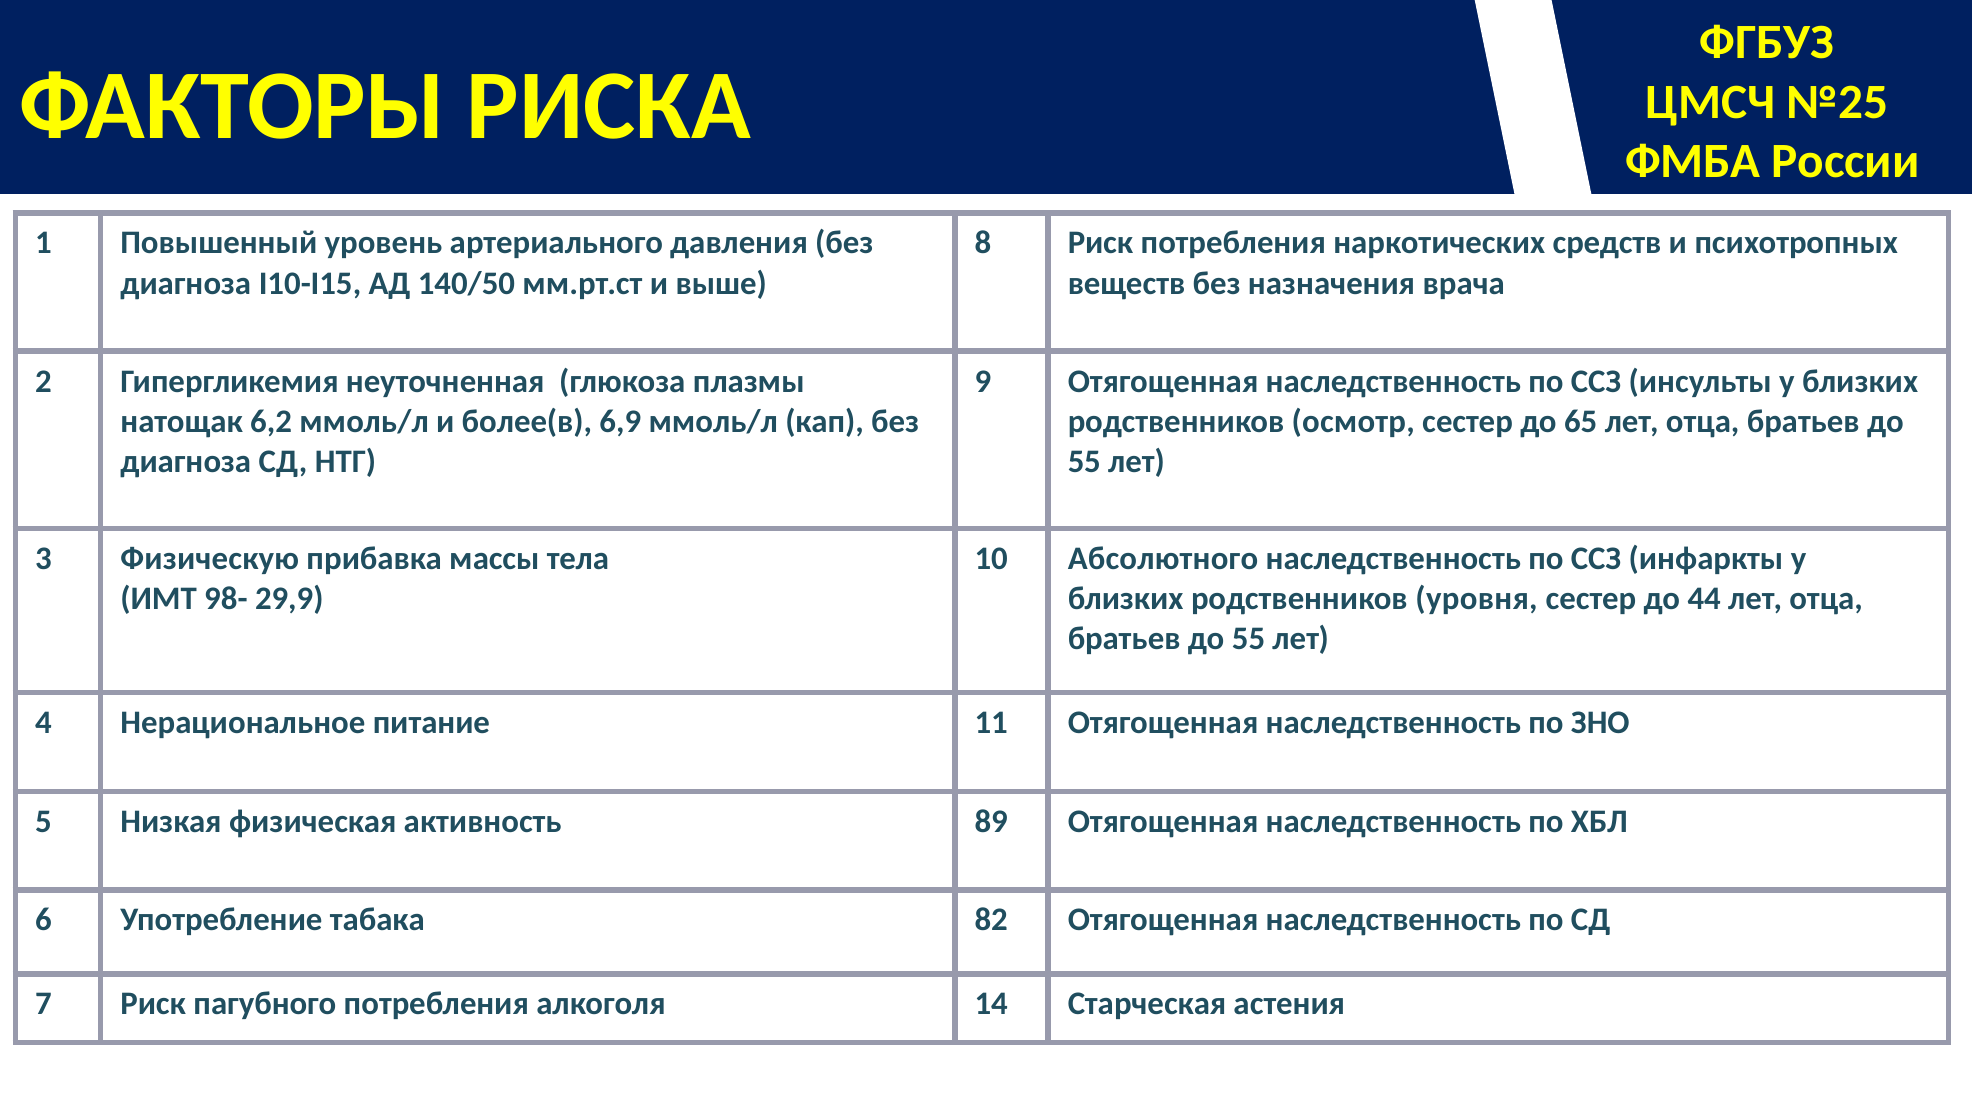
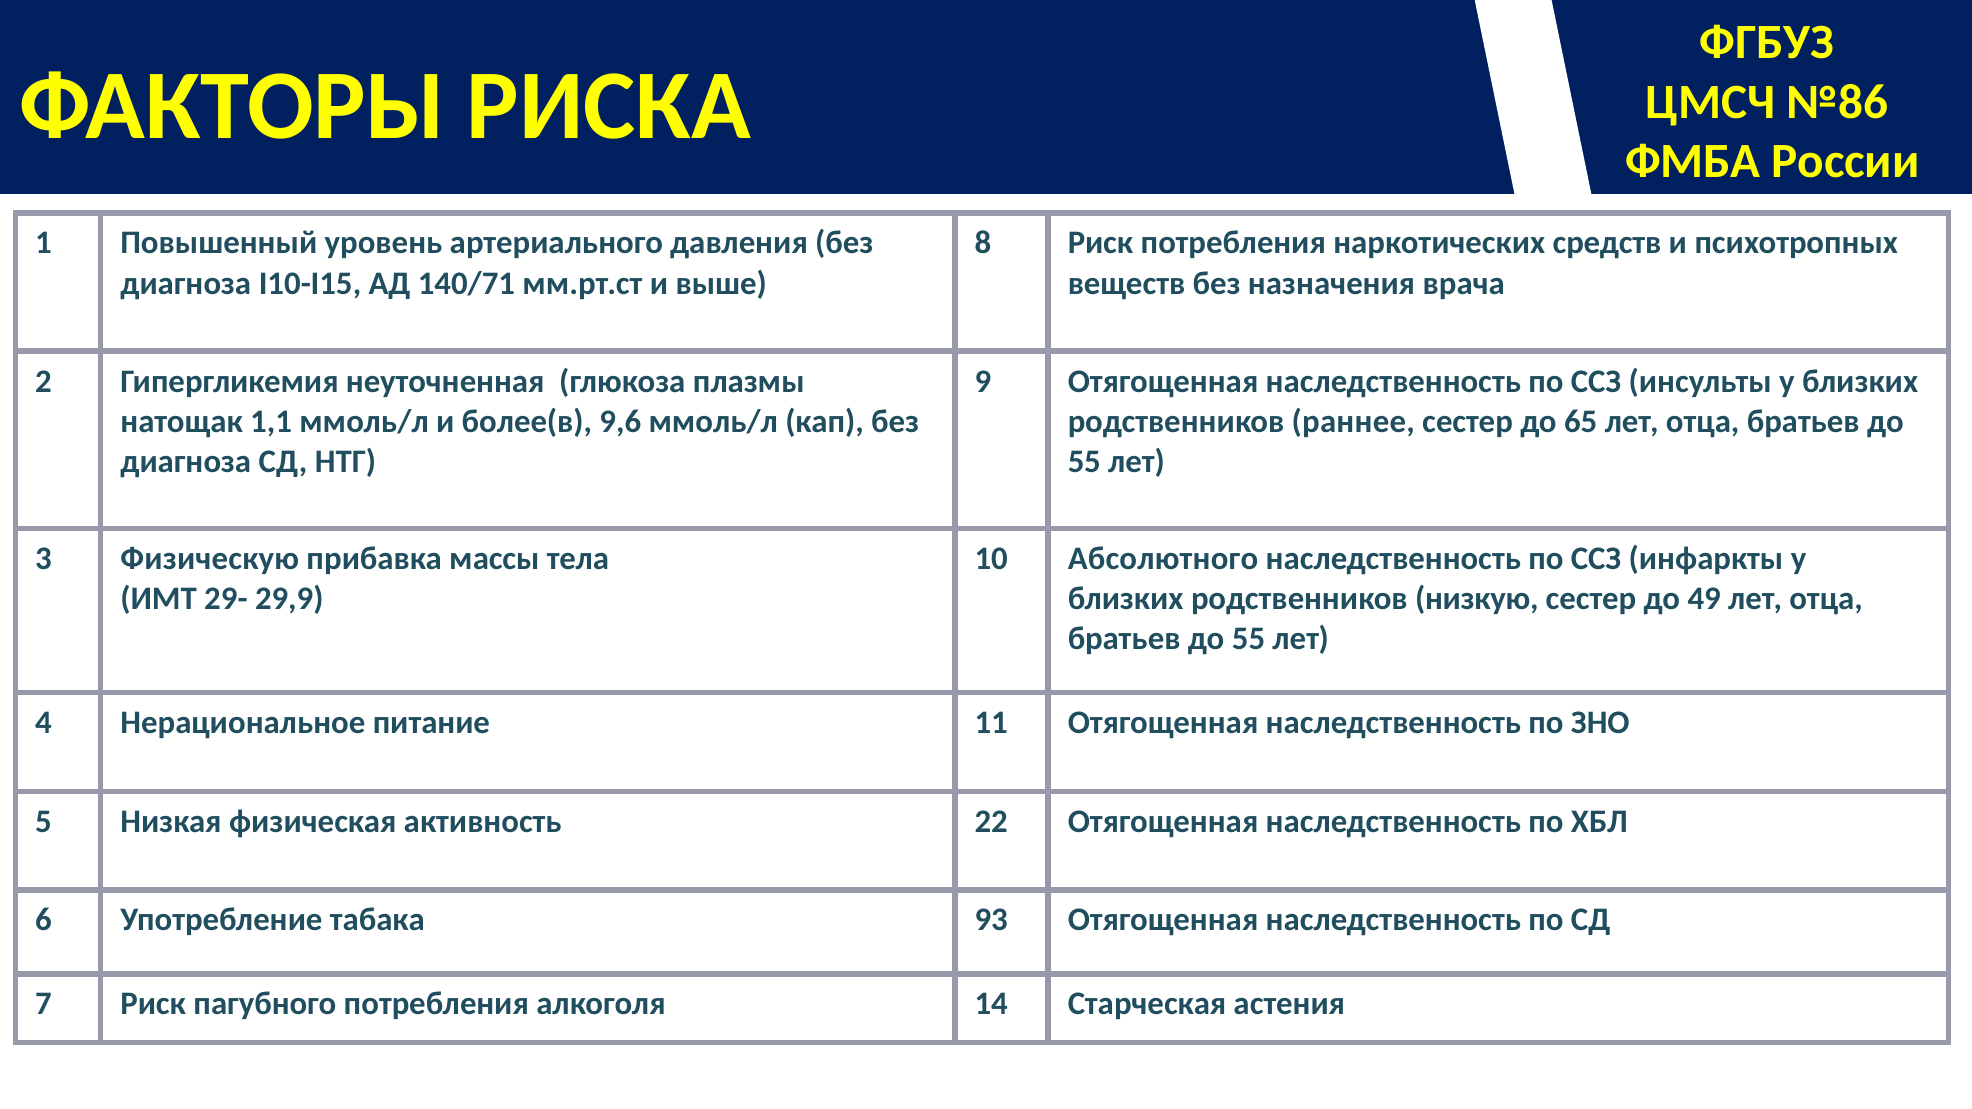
№25: №25 -> №86 (1837, 102)
140/50: 140/50 -> 140/71 (466, 283)
6,2: 6,2 -> 1,1 (271, 421)
6,9: 6,9 -> 9,6 (620, 421)
осмотр: осмотр -> раннее (1353, 421)
98-: 98- -> 29- (226, 599)
уровня: уровня -> низкую (1477, 599)
44: 44 -> 49 (1704, 599)
89: 89 -> 22 (991, 822)
82: 82 -> 93 (991, 920)
